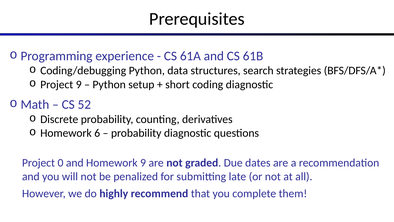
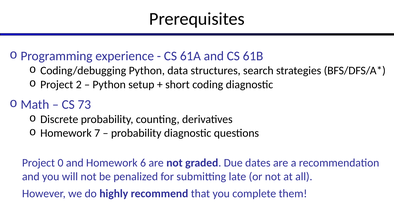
Project 9: 9 -> 2 (79, 84)
52: 52 -> 73 (84, 104)
6: 6 -> 7 (97, 133)
Homework 9: 9 -> 6 (143, 162)
